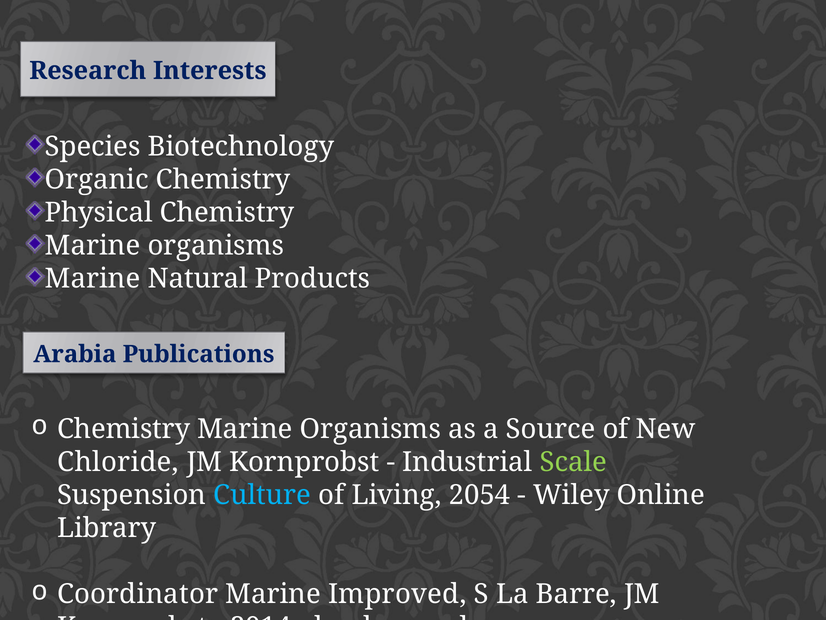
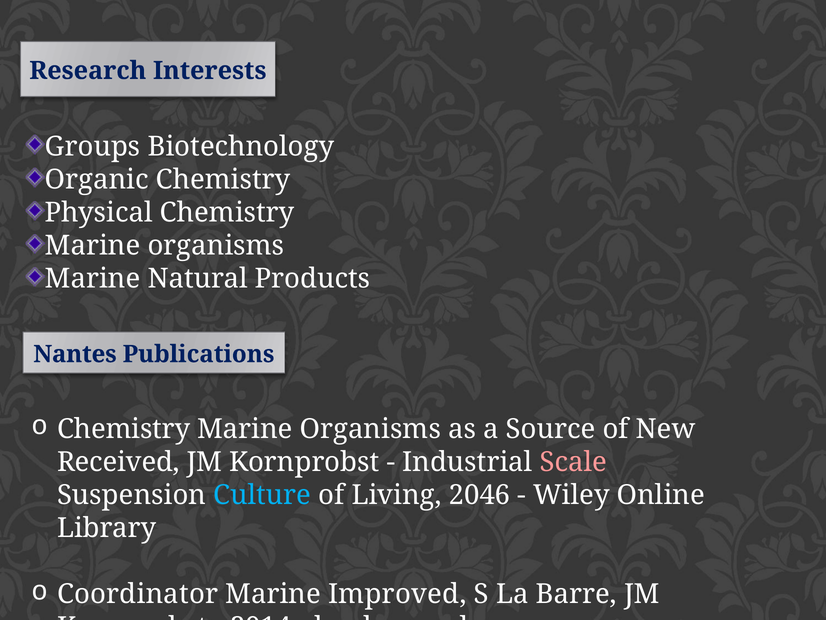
Species: Species -> Groups (93, 146)
Arabia: Arabia -> Nantes (75, 354)
Chloride: Chloride -> Received (118, 462)
Scale colour: light green -> pink (573, 462)
2054: 2054 -> 2046 (480, 495)
